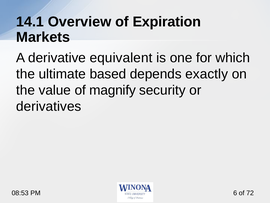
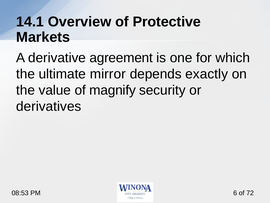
Expiration: Expiration -> Protective (167, 22)
equivalent: equivalent -> agreement (121, 58)
based: based -> mirror (108, 74)
